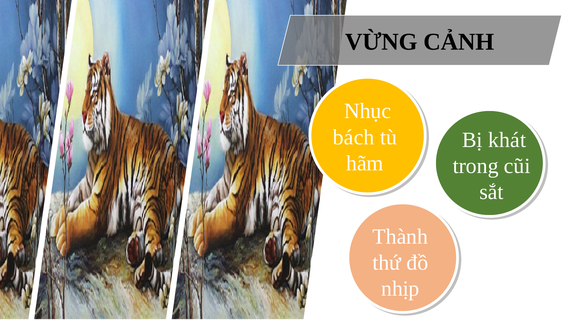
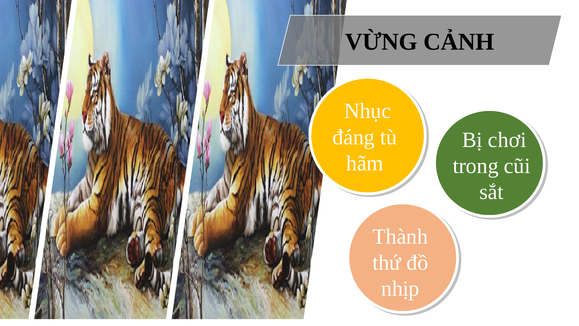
bách: bách -> đáng (354, 137)
khát: khát -> chơi (507, 140)
